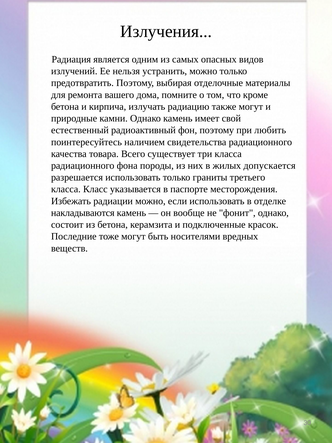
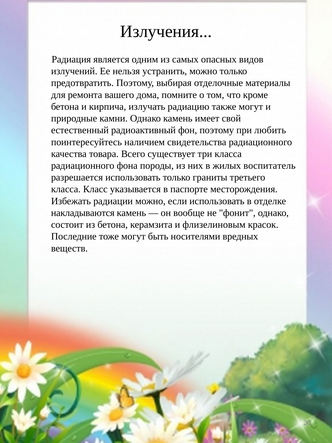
допускается: допускается -> воспитатель (270, 166)
подключенные: подключенные -> флизелиновым (214, 225)
